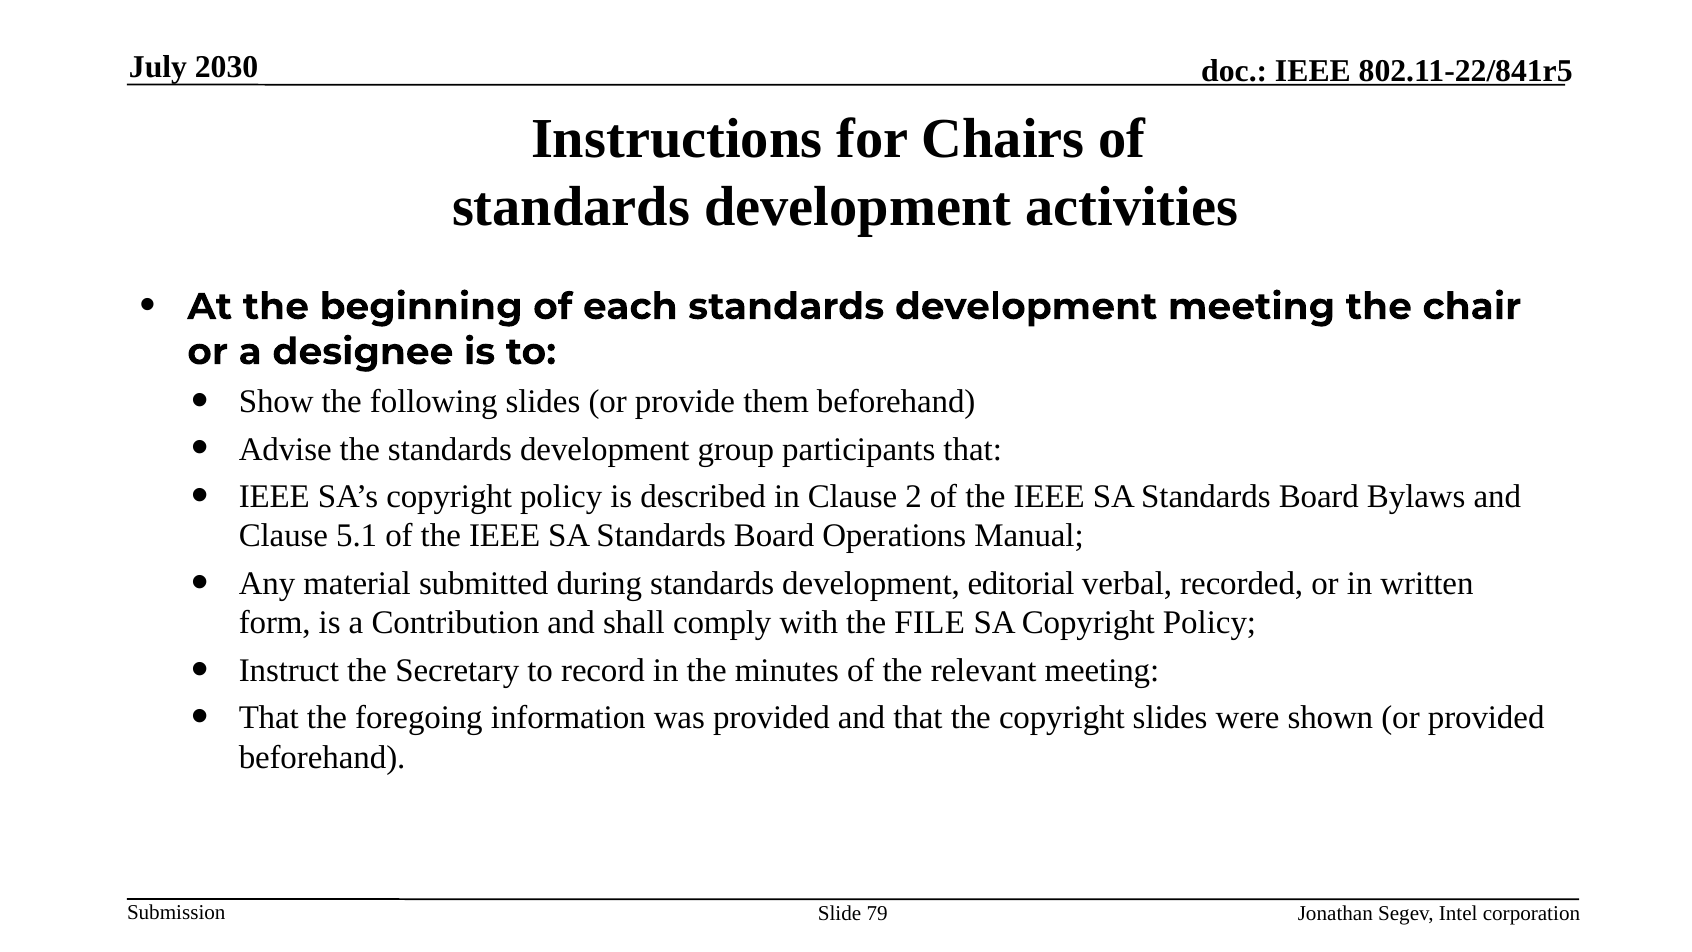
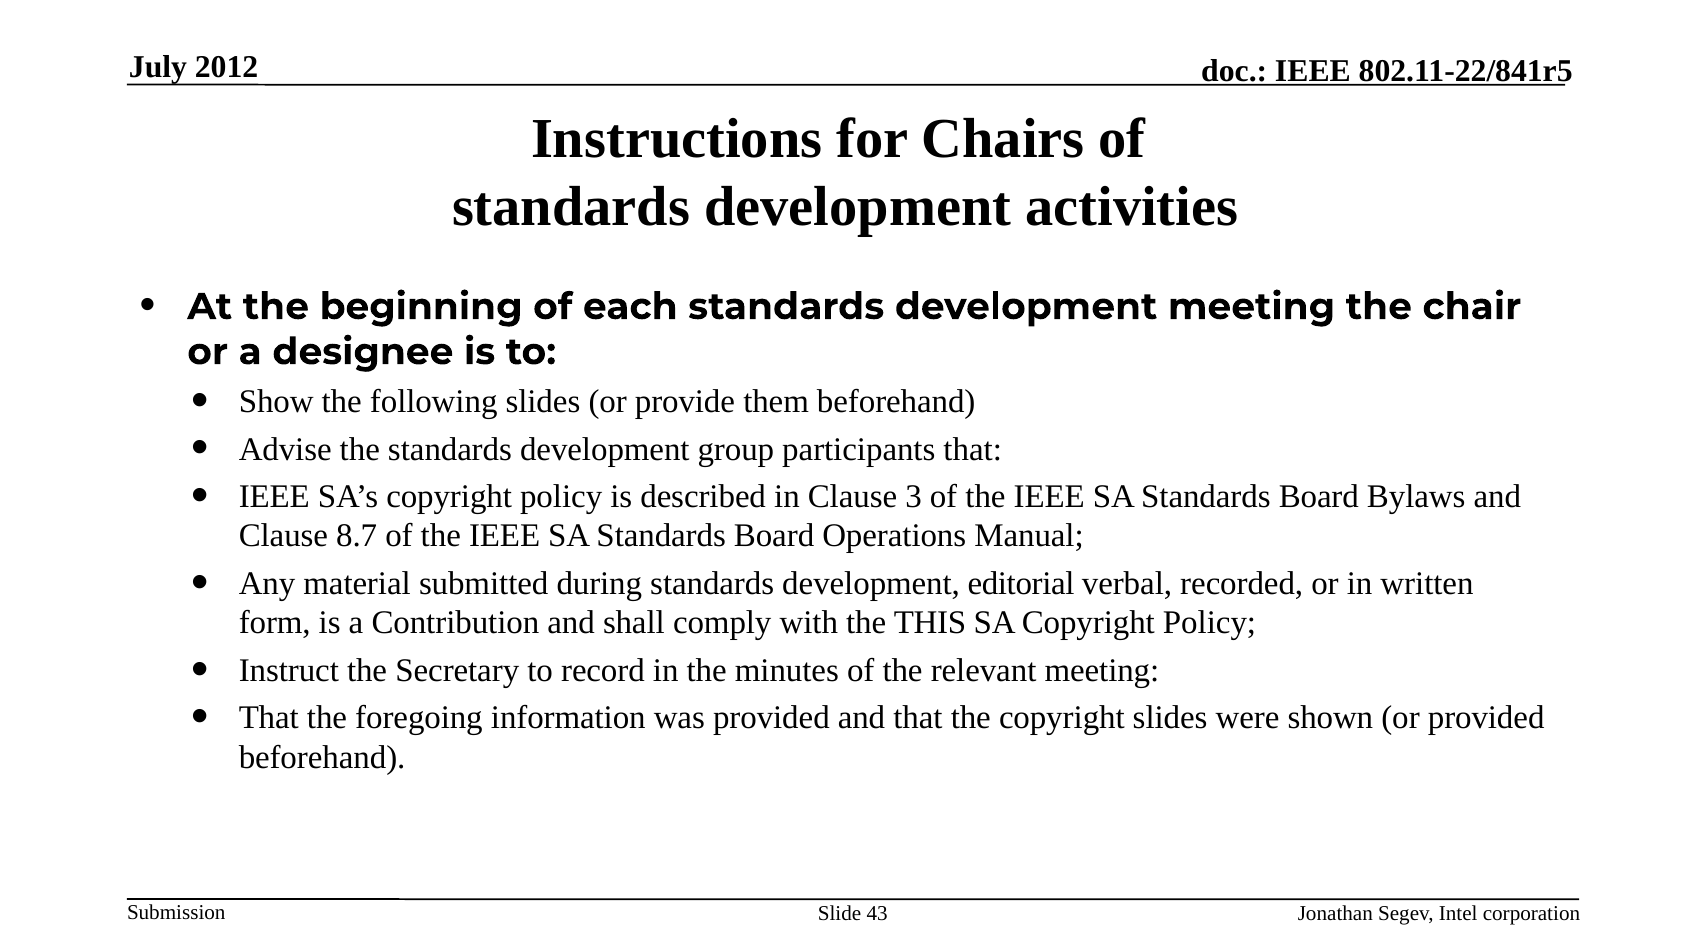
2030: 2030 -> 2012 (227, 67)
2: 2 -> 3 (914, 496)
5.1: 5.1 -> 8.7 (357, 536)
FILE: FILE -> THIS (930, 623)
79: 79 -> 43 (877, 913)
